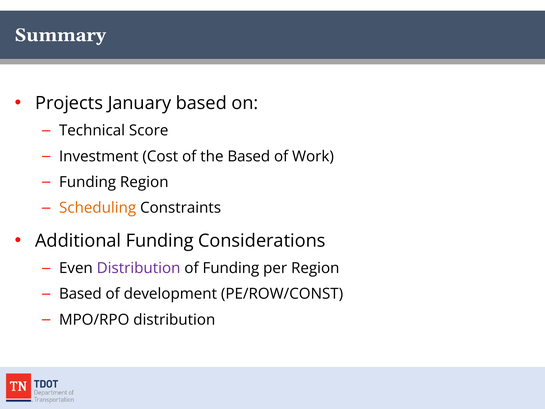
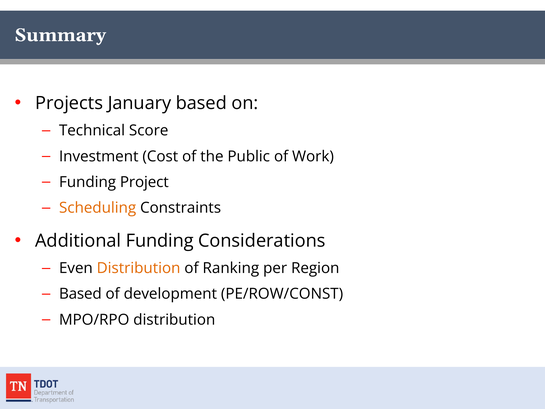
the Based: Based -> Public (249, 156)
Funding Region: Region -> Project (144, 182)
Distribution colour: purple -> orange (139, 268)
of Funding: Funding -> Ranking (231, 268)
